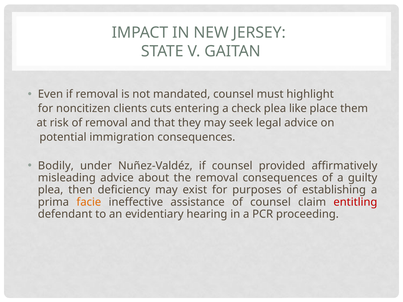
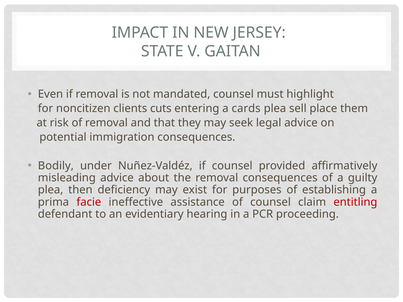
check: check -> cards (246, 109)
like: like -> sell (298, 109)
facie colour: orange -> red (89, 202)
